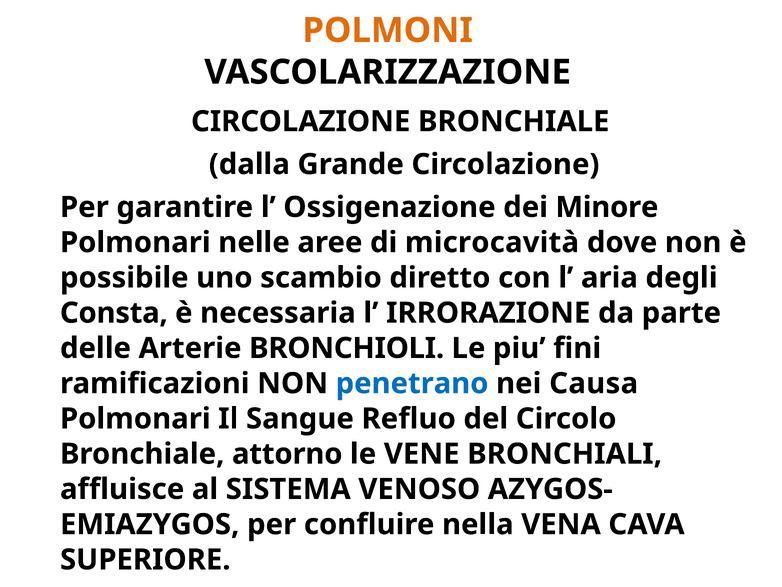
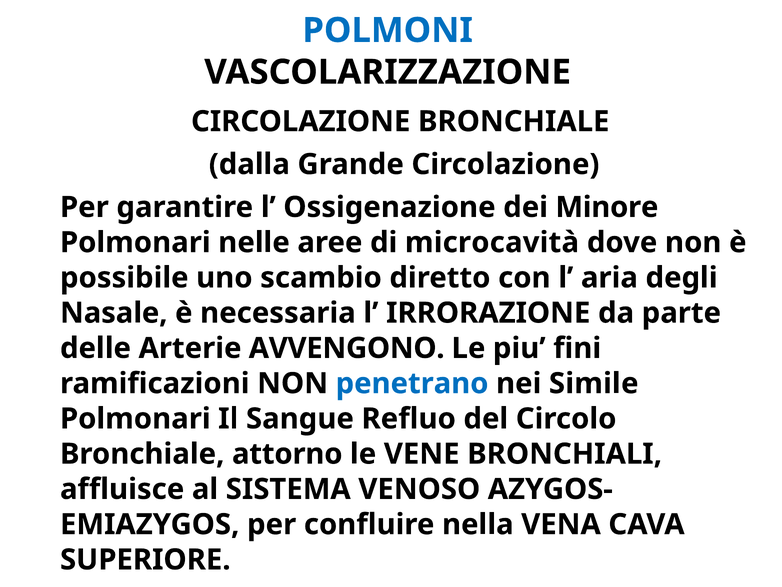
POLMONI colour: orange -> blue (388, 30)
Consta: Consta -> Nasale (114, 313)
BRONCHIOLI: BRONCHIOLI -> AVVENGONO (347, 348)
Causa: Causa -> Simile (594, 383)
